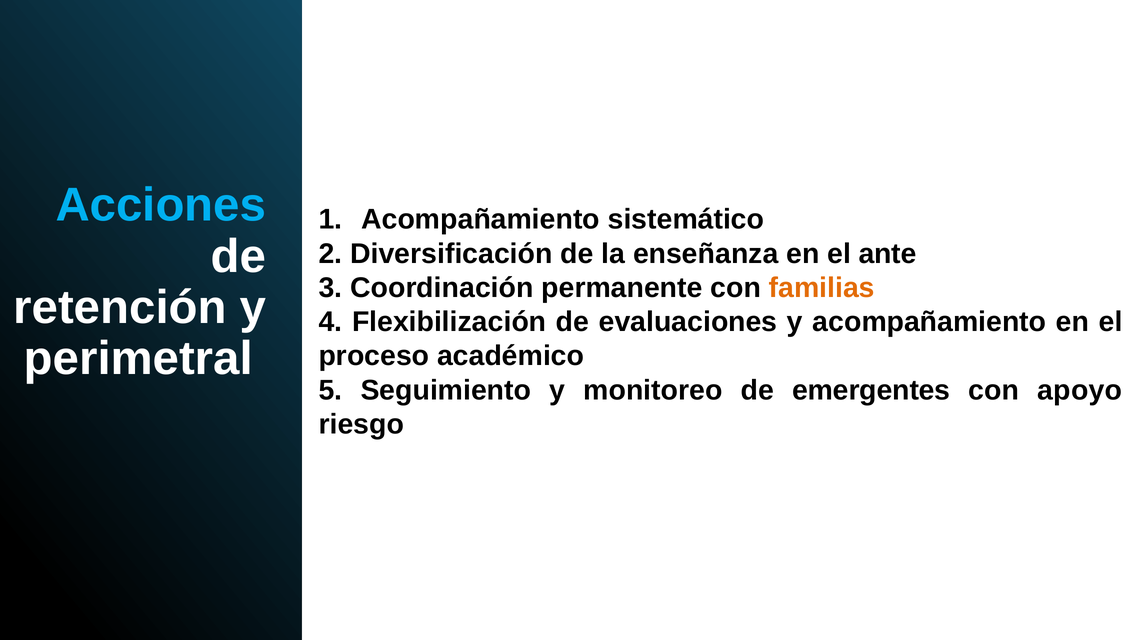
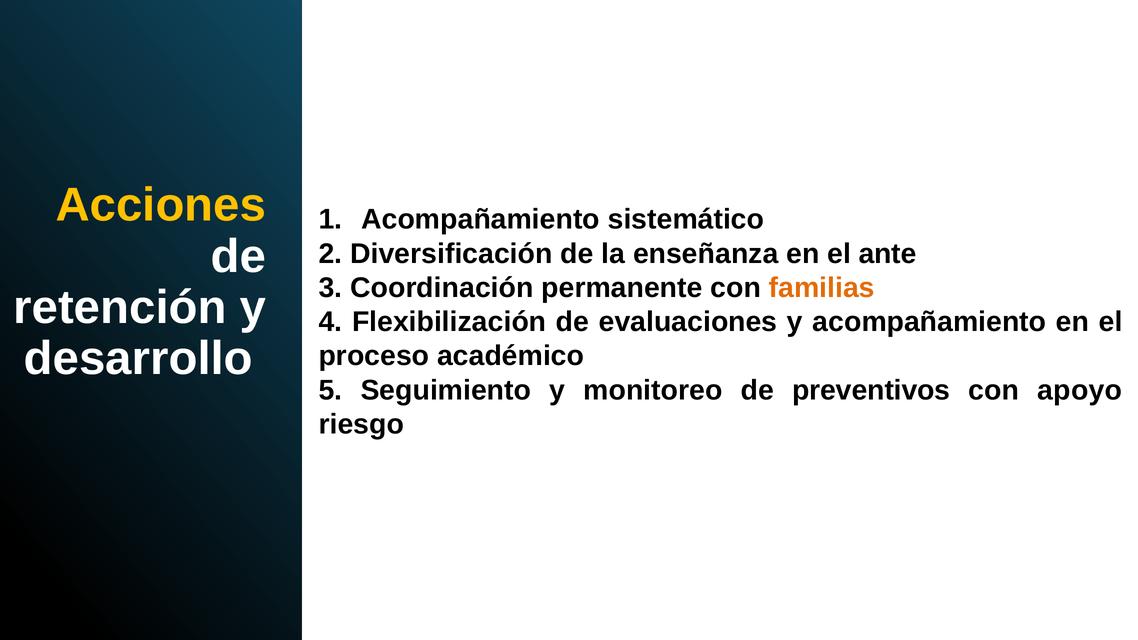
Acciones colour: light blue -> yellow (161, 205)
perimetral: perimetral -> desarrollo (138, 359)
emergentes: emergentes -> preventivos (871, 390)
